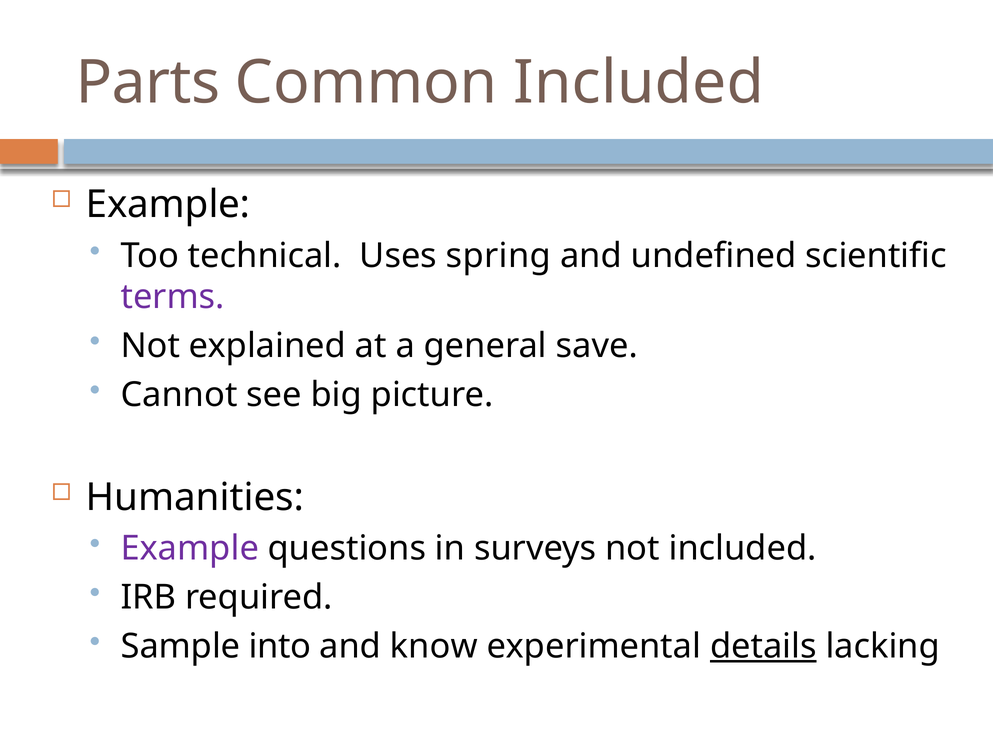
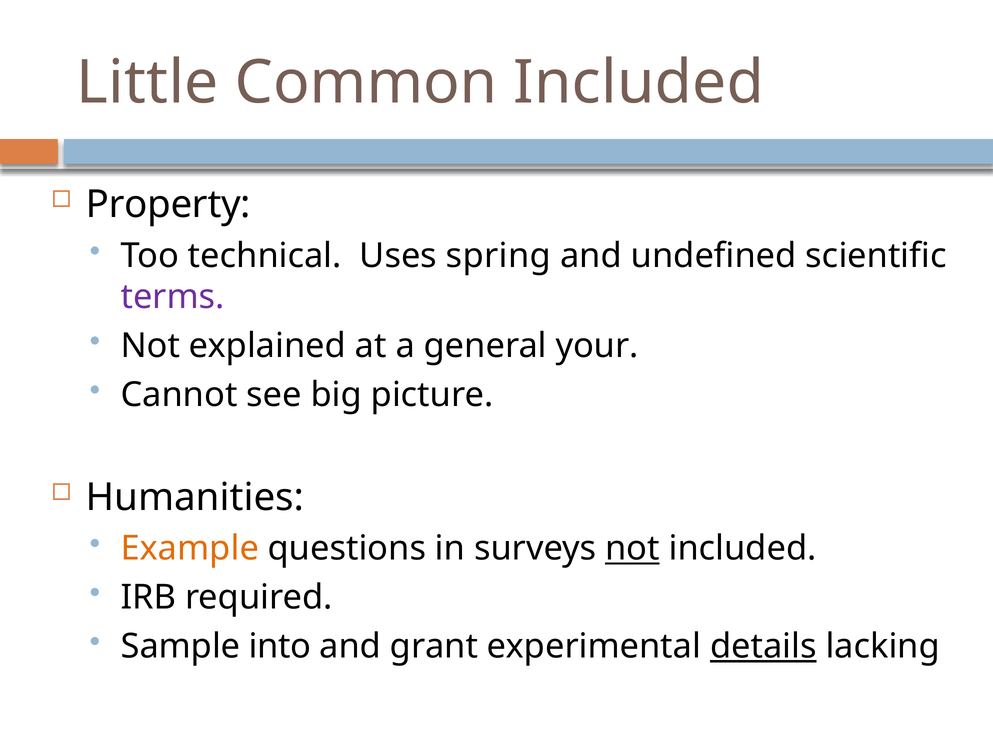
Parts: Parts -> Little (147, 83)
Example: Example -> Property (168, 204)
save: save -> your (597, 346)
Example colour: purple -> orange (190, 548)
not underline: none -> present (632, 548)
know: know -> grant (434, 646)
